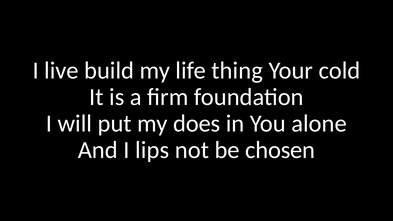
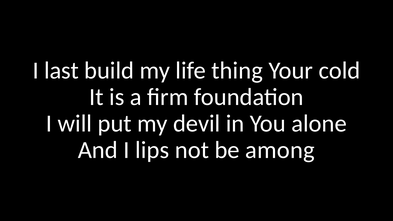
live: live -> last (62, 71)
does: does -> devil (197, 124)
chosen: chosen -> among (280, 150)
